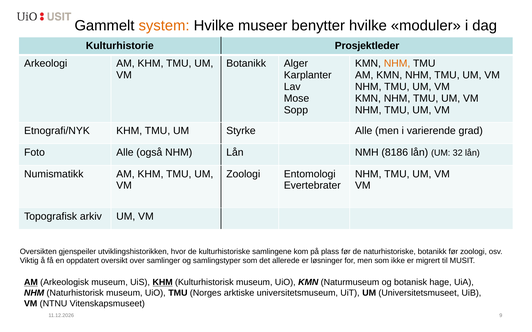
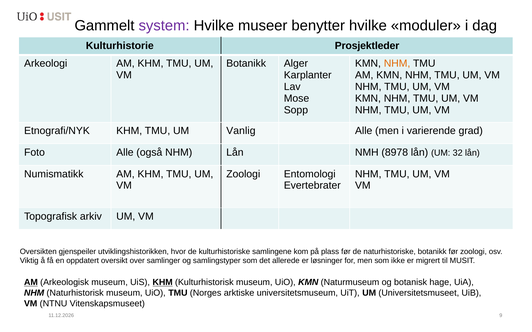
system colour: orange -> purple (164, 26)
Styrke: Styrke -> Vanlig (241, 131)
8186: 8186 -> 8978 (395, 153)
